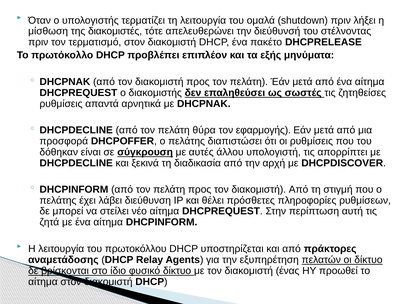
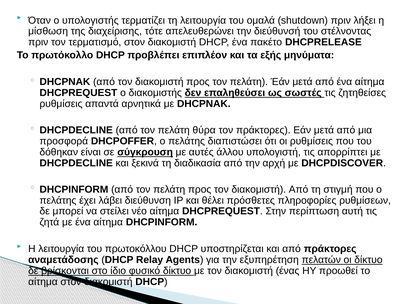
διακομιστές: διακομιστές -> διαχείρισης (115, 31)
τον εφαρμογής: εφαρμογής -> πράκτορες (263, 130)
